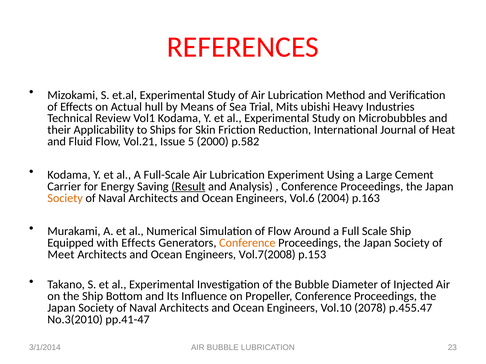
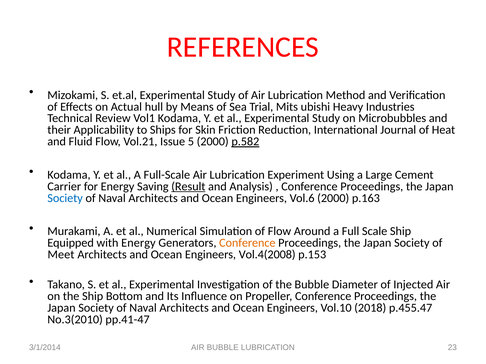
p.582 underline: none -> present (245, 142)
Society colour: orange -> blue (65, 198)
Vol.6 2004: 2004 -> 2000 (333, 198)
with Effects: Effects -> Energy (138, 243)
Vol.7(2008: Vol.7(2008 -> Vol.4(2008 (267, 255)
2078: 2078 -> 2018 (370, 308)
